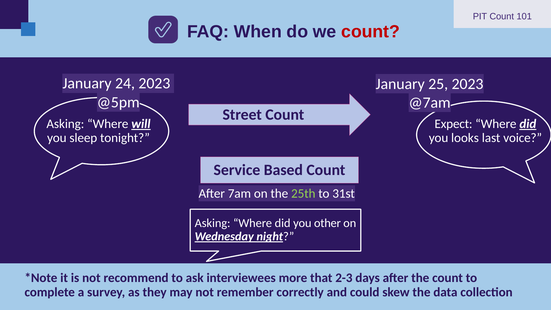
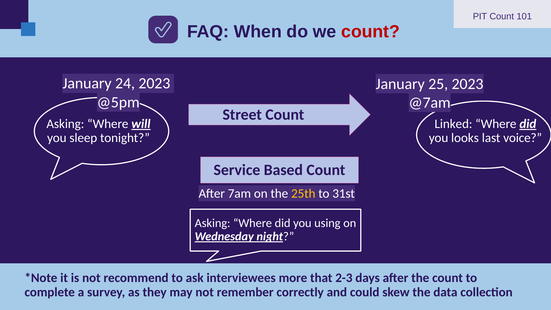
Expect: Expect -> Linked (453, 124)
25th colour: light green -> yellow (303, 193)
other: other -> using (327, 223)
